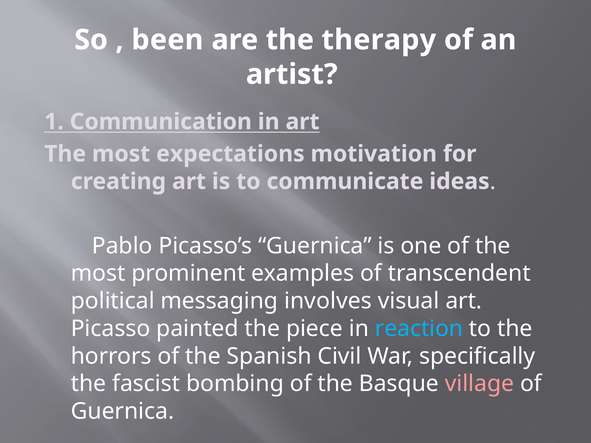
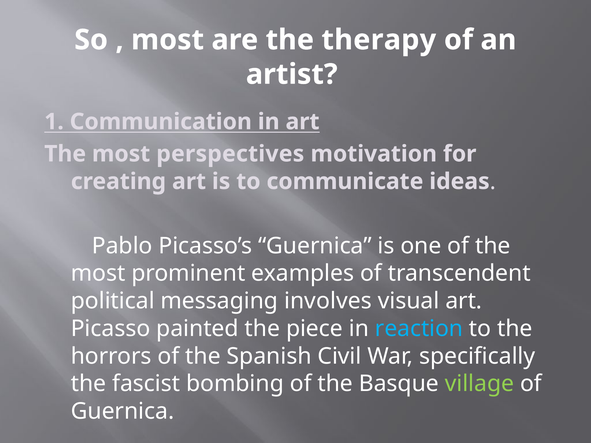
been: been -> most (168, 40)
expectations: expectations -> perspectives (230, 154)
village colour: pink -> light green (480, 384)
